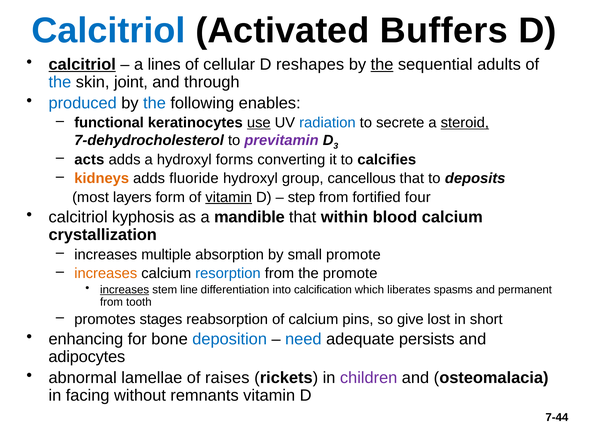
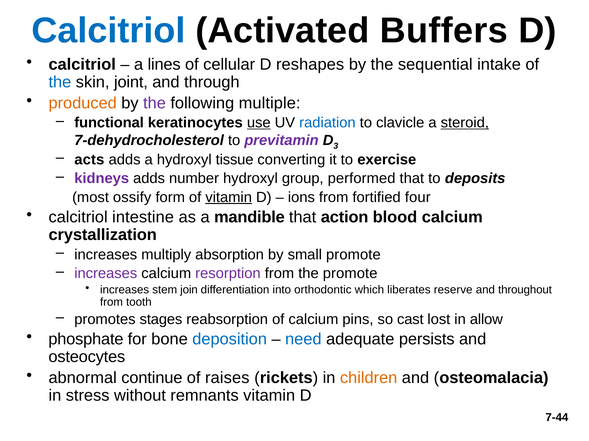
calcitriol underline: present -> none (82, 65)
the underline: present -> none (382, 65)
adults: adults -> intake (499, 65)
produced colour: blue -> orange (83, 103)
the colour: blue -> purple (155, 103)
enables: enables -> multiple (270, 103)
secrete: secrete -> clavicle (400, 123)
forms: forms -> tissue (235, 160)
calcifies: calcifies -> exercise (387, 160)
kidneys colour: orange -> purple (102, 179)
fluoride: fluoride -> number (194, 179)
cancellous: cancellous -> performed (362, 179)
layers: layers -> ossify (132, 198)
step: step -> ions (301, 198)
kyphosis: kyphosis -> intestine (143, 218)
within: within -> action (345, 218)
multiple: multiple -> multiply (166, 255)
increases colour: orange -> purple (106, 274)
resorption colour: blue -> purple (228, 274)
increases underline: present -> none (125, 290)
line: line -> join (189, 290)
calcification: calcification -> orthodontic (323, 290)
spasms: spasms -> reserve (453, 290)
permanent: permanent -> throughout (525, 290)
give: give -> cast (410, 320)
short: short -> allow (486, 320)
enhancing: enhancing -> phosphate (86, 340)
adipocytes: adipocytes -> osteocytes (87, 357)
lamellae: lamellae -> continue (152, 378)
children colour: purple -> orange (369, 378)
facing: facing -> stress (88, 396)
